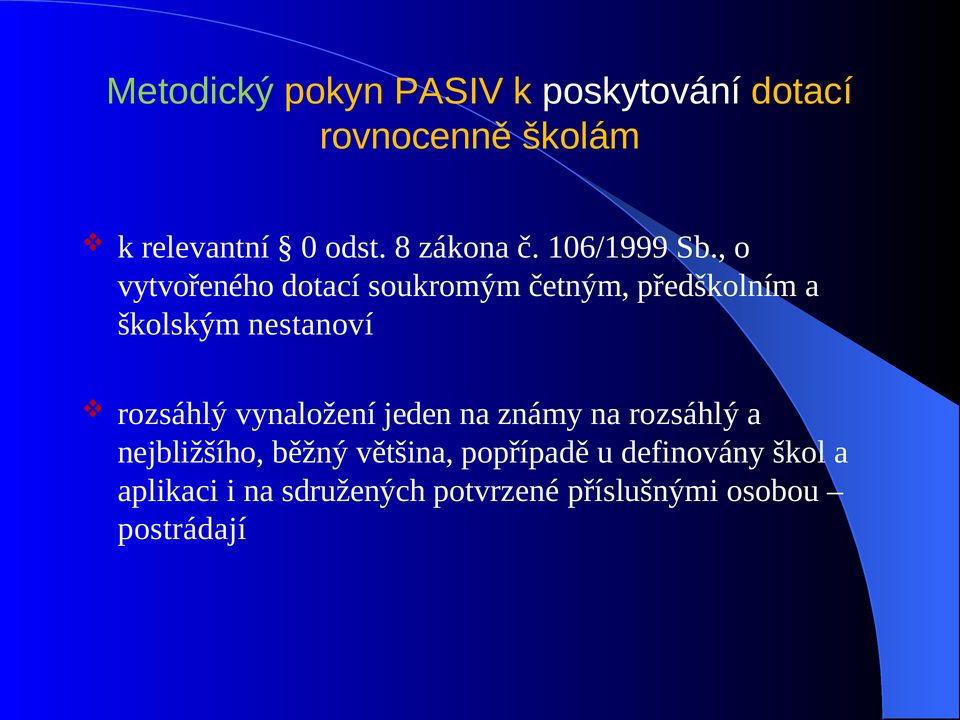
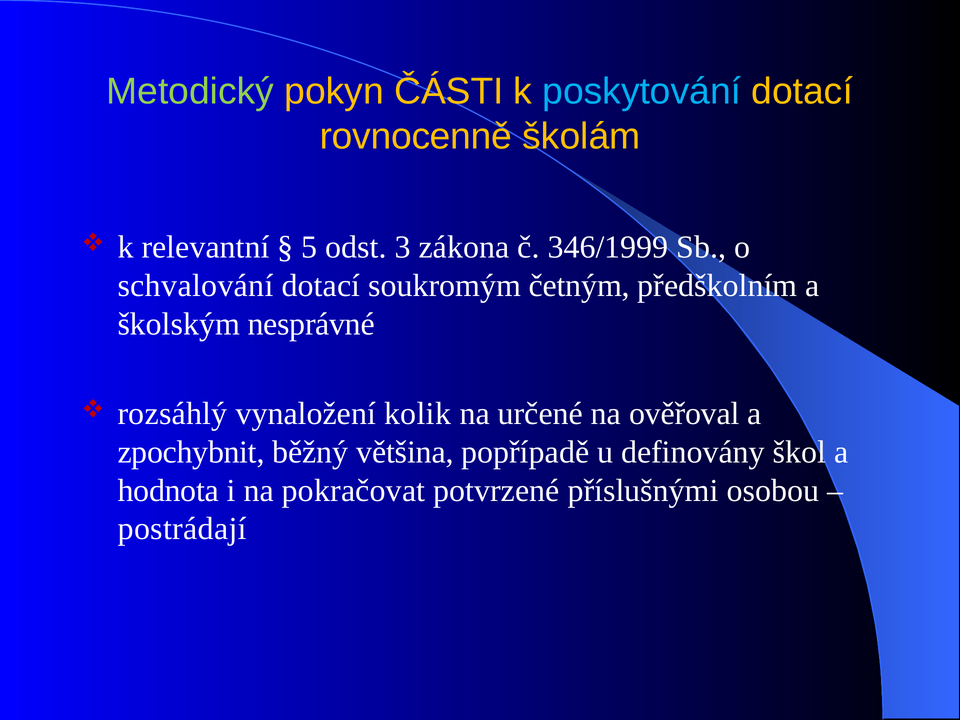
PASIV: PASIV -> ČÁSTI (449, 91)
poskytování colour: white -> light blue (642, 91)
0: 0 -> 5 (309, 247)
8: 8 -> 3 (403, 247)
106/1999: 106/1999 -> 346/1999 (608, 247)
vytvořeného: vytvořeného -> schvalování (196, 286)
nestanoví: nestanoví -> nesprávné (311, 324)
jeden: jeden -> kolik (418, 414)
známy: známy -> určené (540, 414)
na rozsáhlý: rozsáhlý -> ověřoval (684, 414)
nejbližšího: nejbližšího -> zpochybnit (191, 452)
aplikaci: aplikaci -> hodnota (168, 491)
sdružených: sdružených -> pokračovat (354, 491)
